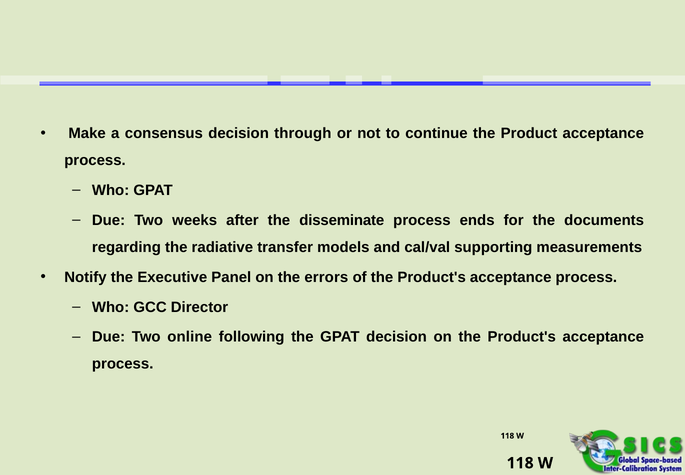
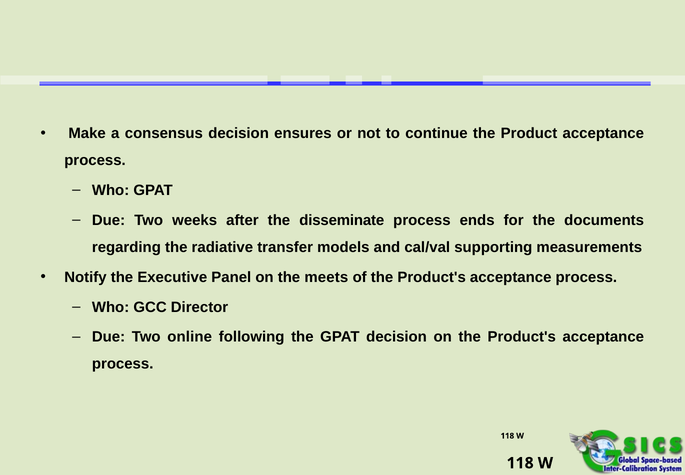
through: through -> ensures (303, 133)
errors: errors -> meets (326, 277)
